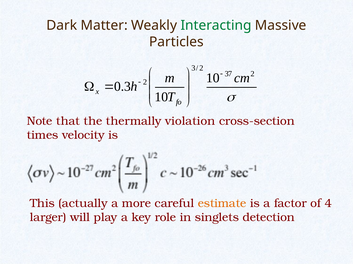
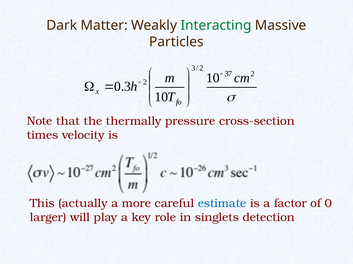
violation: violation -> pressure (190, 121)
estimate colour: orange -> blue (222, 204)
of 4: 4 -> 0 (328, 204)
